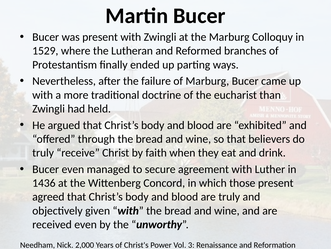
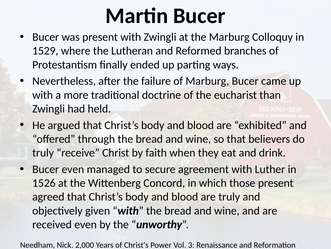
1436: 1436 -> 1526 (44, 183)
